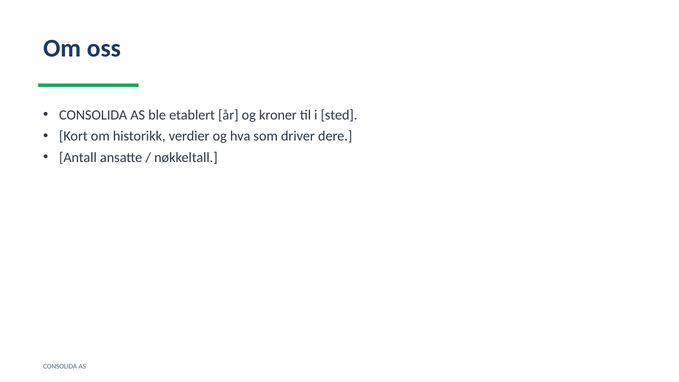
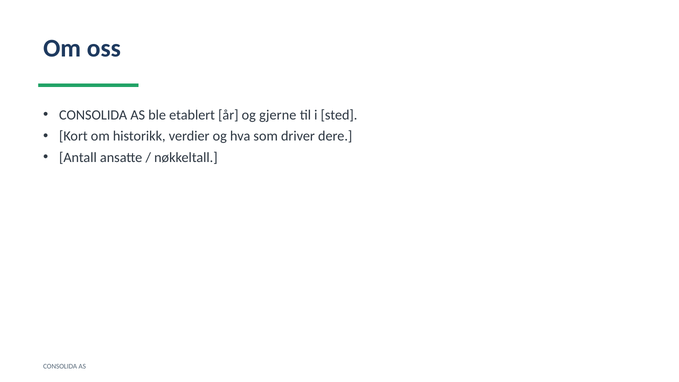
kroner: kroner -> gjerne (278, 115)
